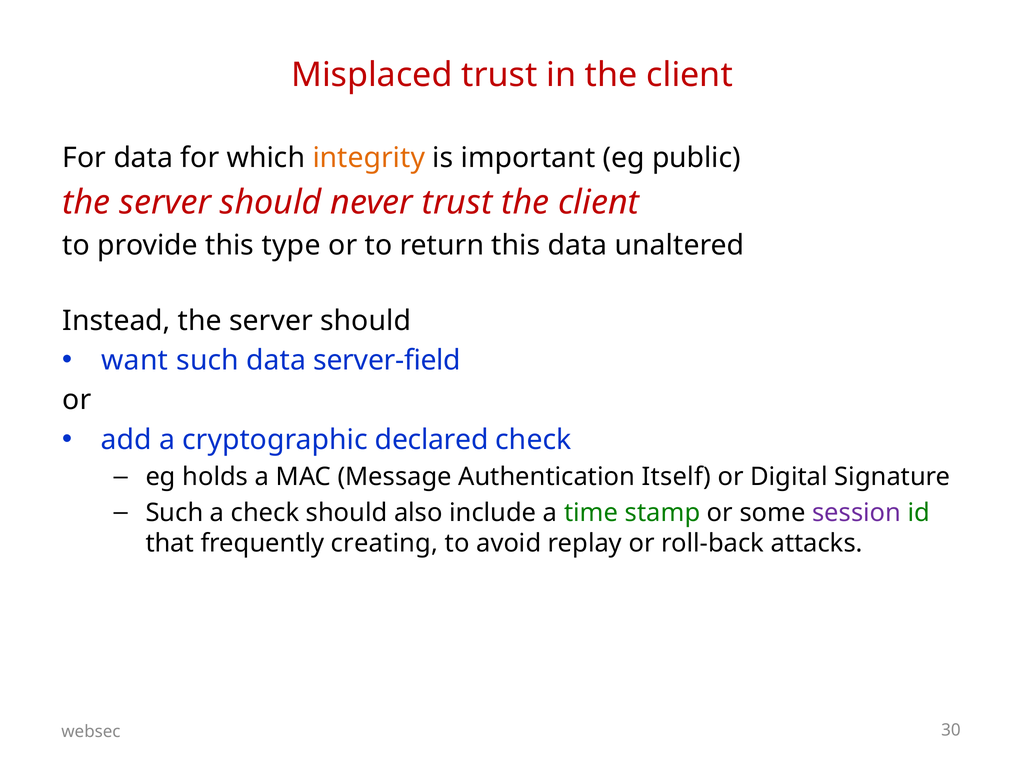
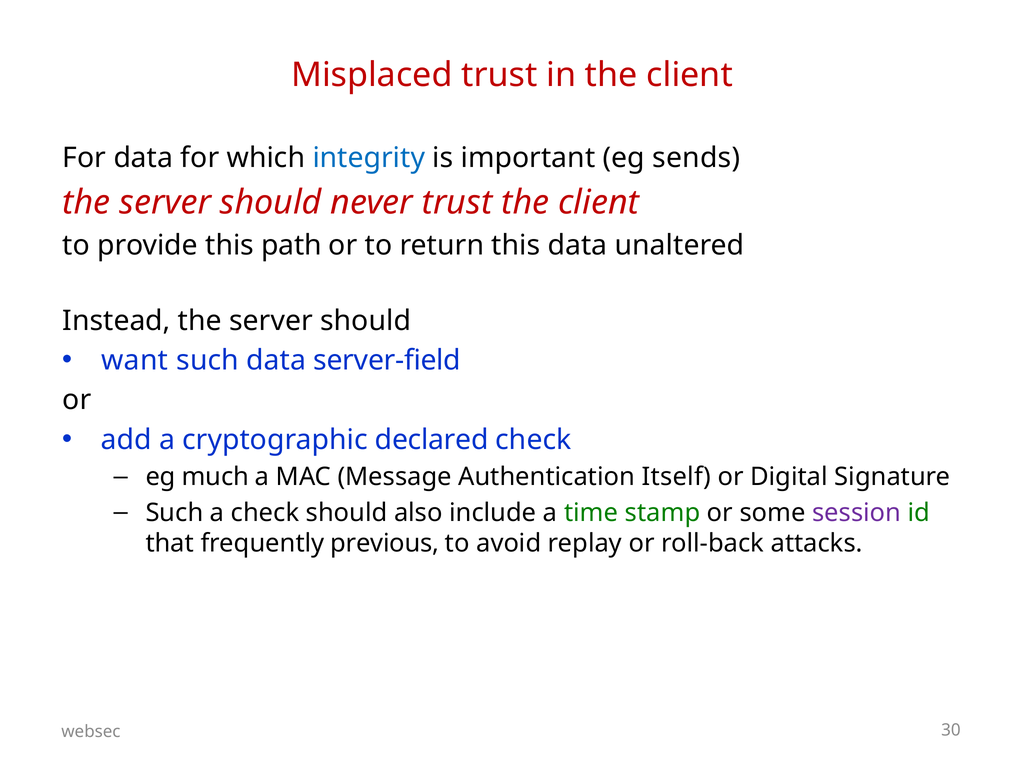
integrity colour: orange -> blue (369, 158)
public: public -> sends (696, 158)
type: type -> path (291, 245)
holds: holds -> much (215, 477)
creating: creating -> previous (385, 544)
